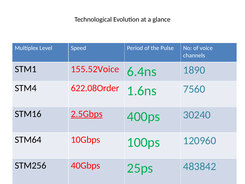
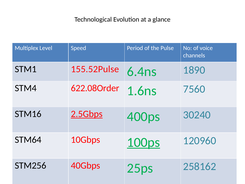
155.52Voice: 155.52Voice -> 155.52Pulse (95, 69)
100ps underline: none -> present (143, 142)
483842: 483842 -> 258162 (200, 166)
